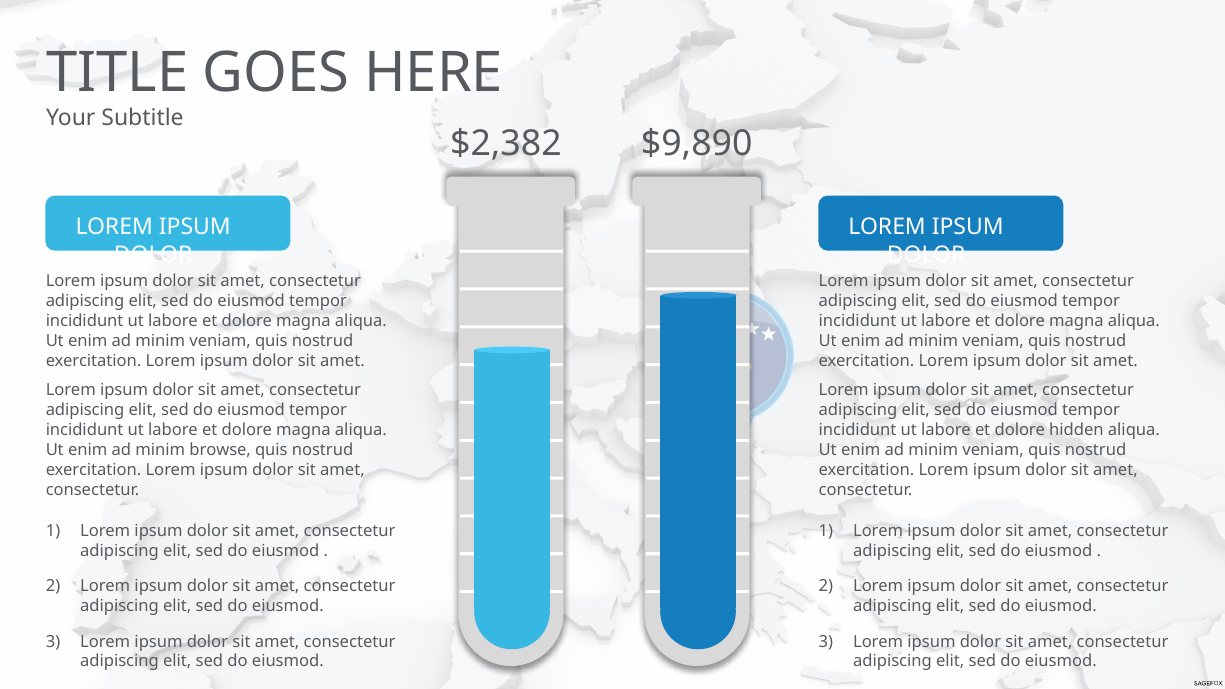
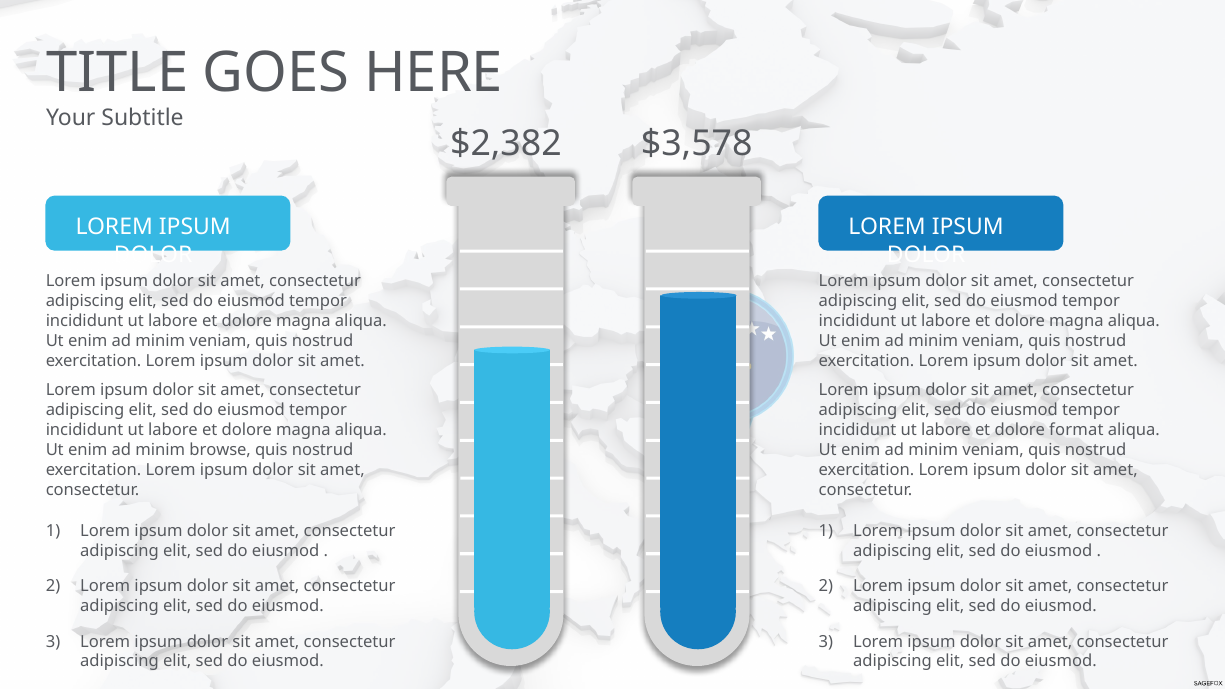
$9,890: $9,890 -> $3,578 (697, 143)
hidden: hidden -> format (1076, 430)
